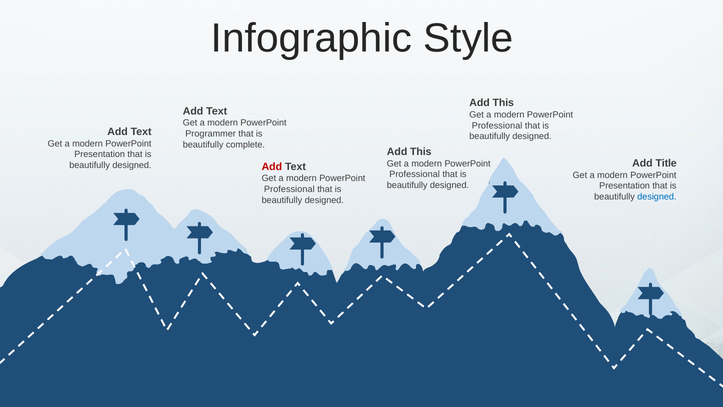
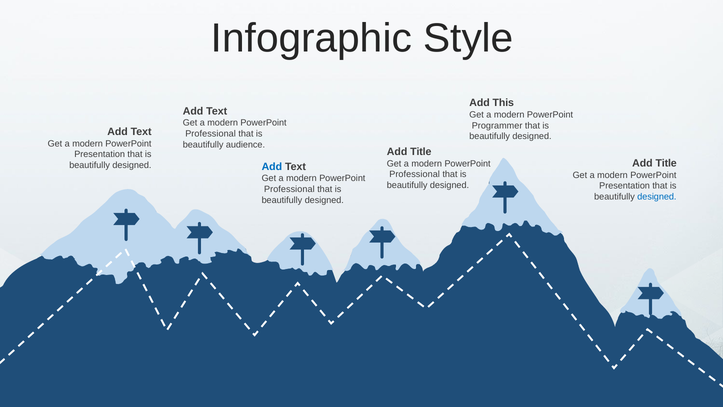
Professional: Professional -> Programmer (497, 125)
Programmer: Programmer -> Professional (211, 134)
complete: complete -> audience (245, 144)
This: This -> Title (421, 152)
Add colour: red -> blue (272, 166)
